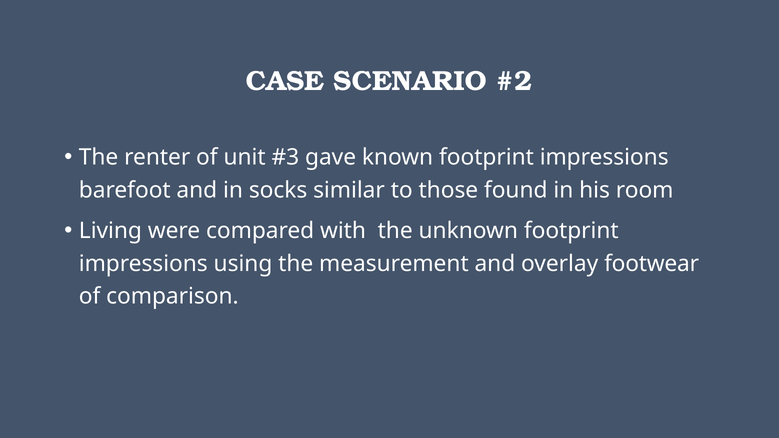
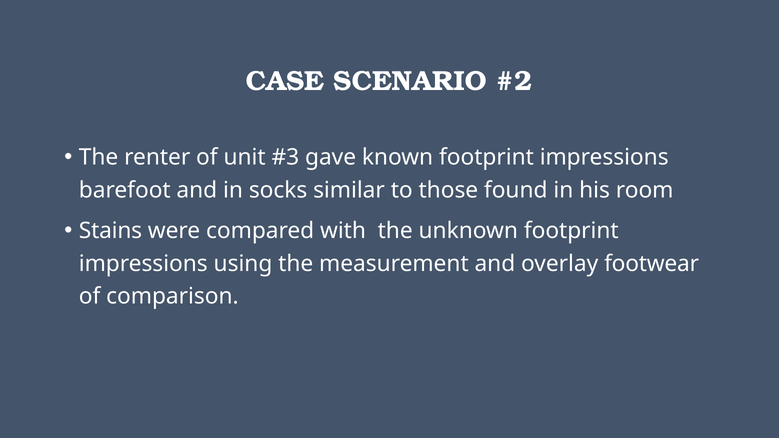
Living: Living -> Stains (111, 231)
